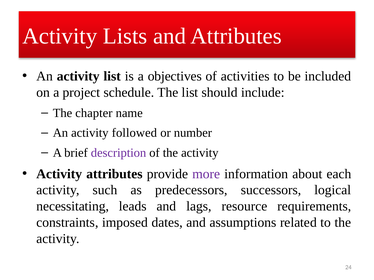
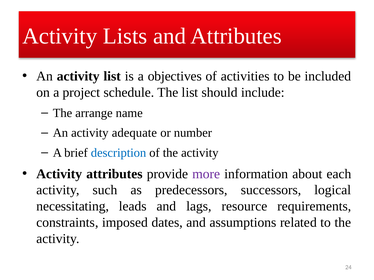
chapter: chapter -> arrange (94, 113)
followed: followed -> adequate (134, 133)
description colour: purple -> blue (119, 153)
